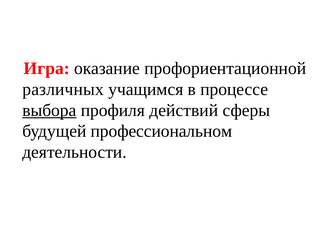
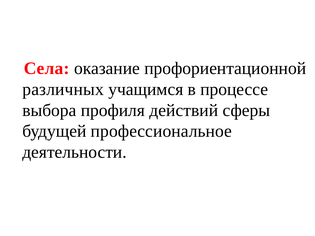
Игра: Игра -> Села (47, 68)
выбора underline: present -> none (49, 110)
профессиональном: профессиональном -> профессиональное (161, 131)
